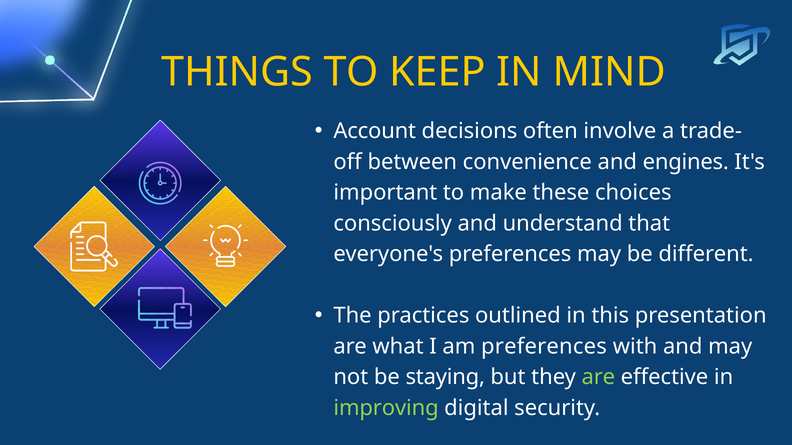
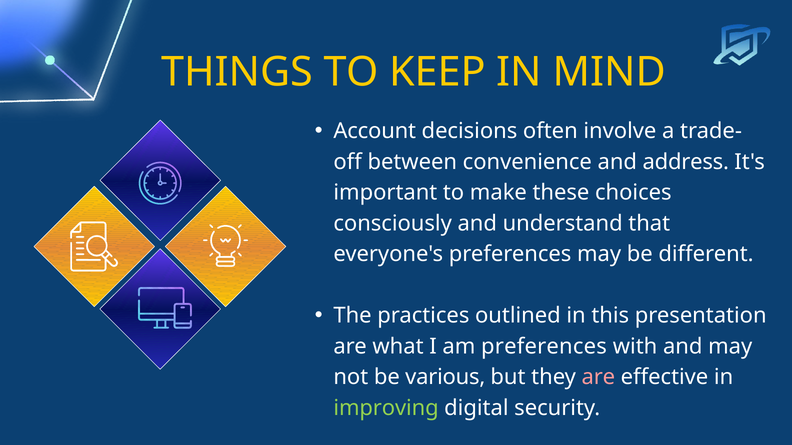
engines: engines -> address (686, 162)
staying: staying -> various (445, 378)
are colour: light green -> pink (598, 378)
